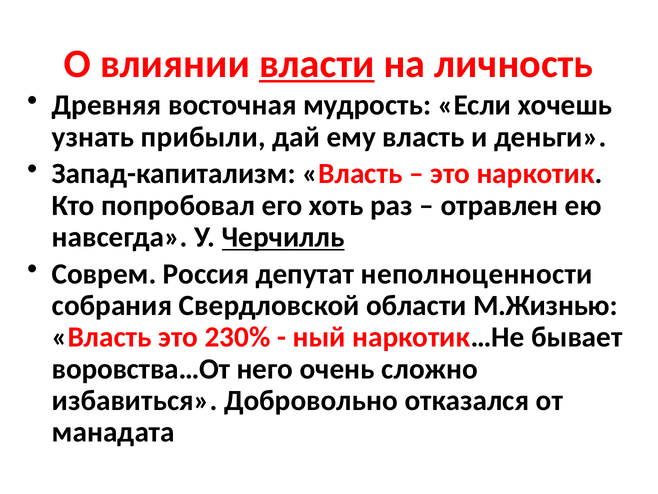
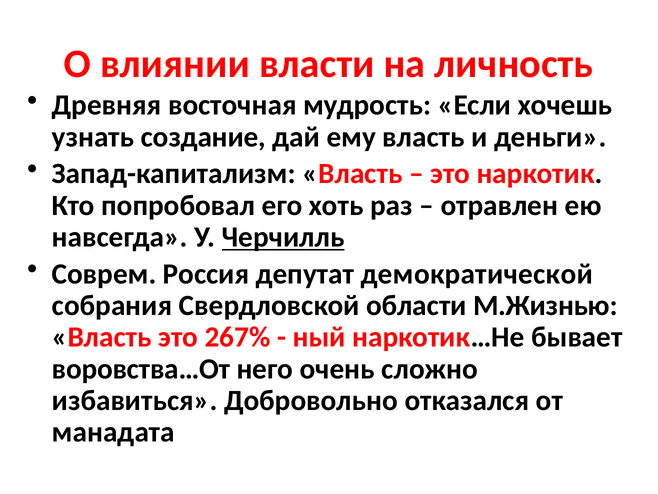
власти underline: present -> none (317, 64)
прибыли: прибыли -> создание (203, 137)
неполноценности: неполноценности -> демократической (477, 274)
230%: 230% -> 267% (237, 337)
